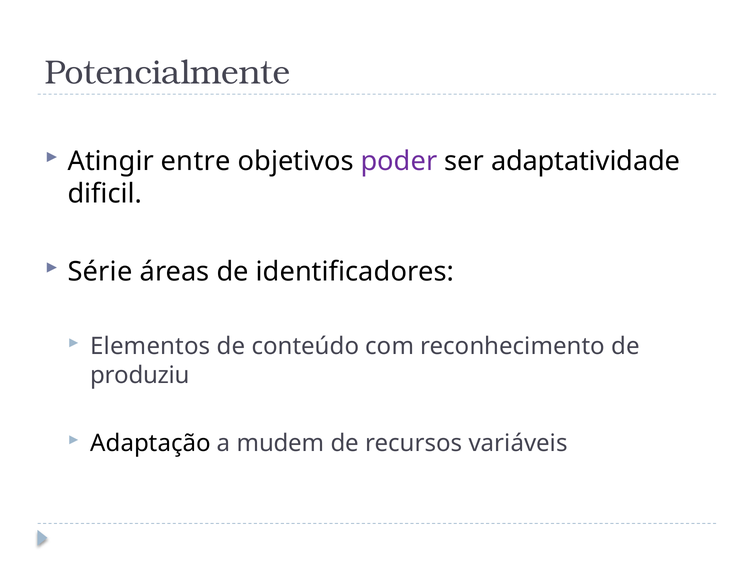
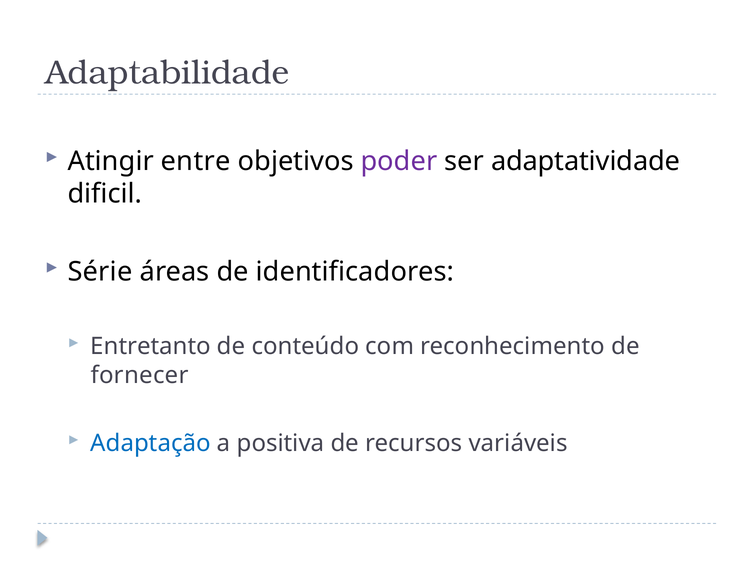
Potencialmente: Potencialmente -> Adaptabilidade (167, 73)
Elementos: Elementos -> Entretanto (151, 347)
produziu: produziu -> fornecer (140, 376)
Adaptação colour: black -> blue (151, 444)
mudem: mudem -> positiva (281, 444)
